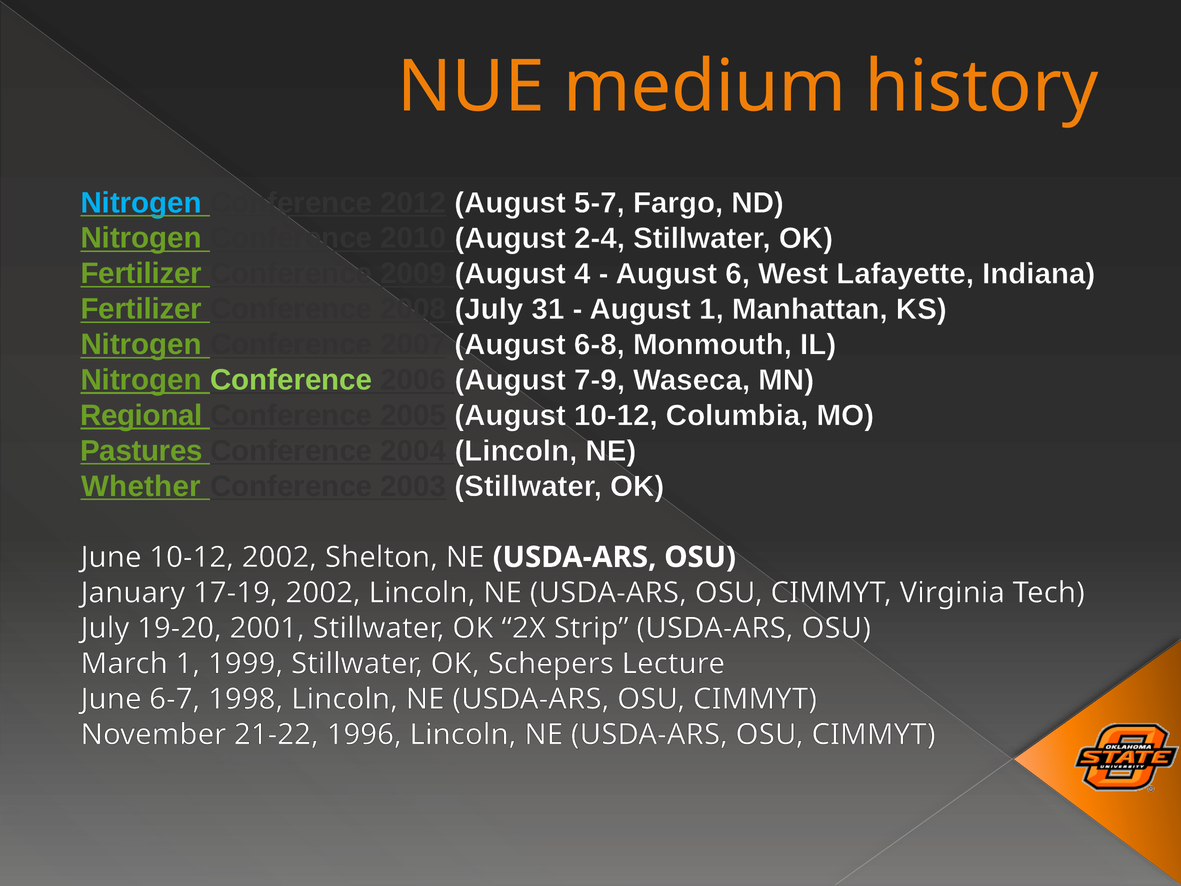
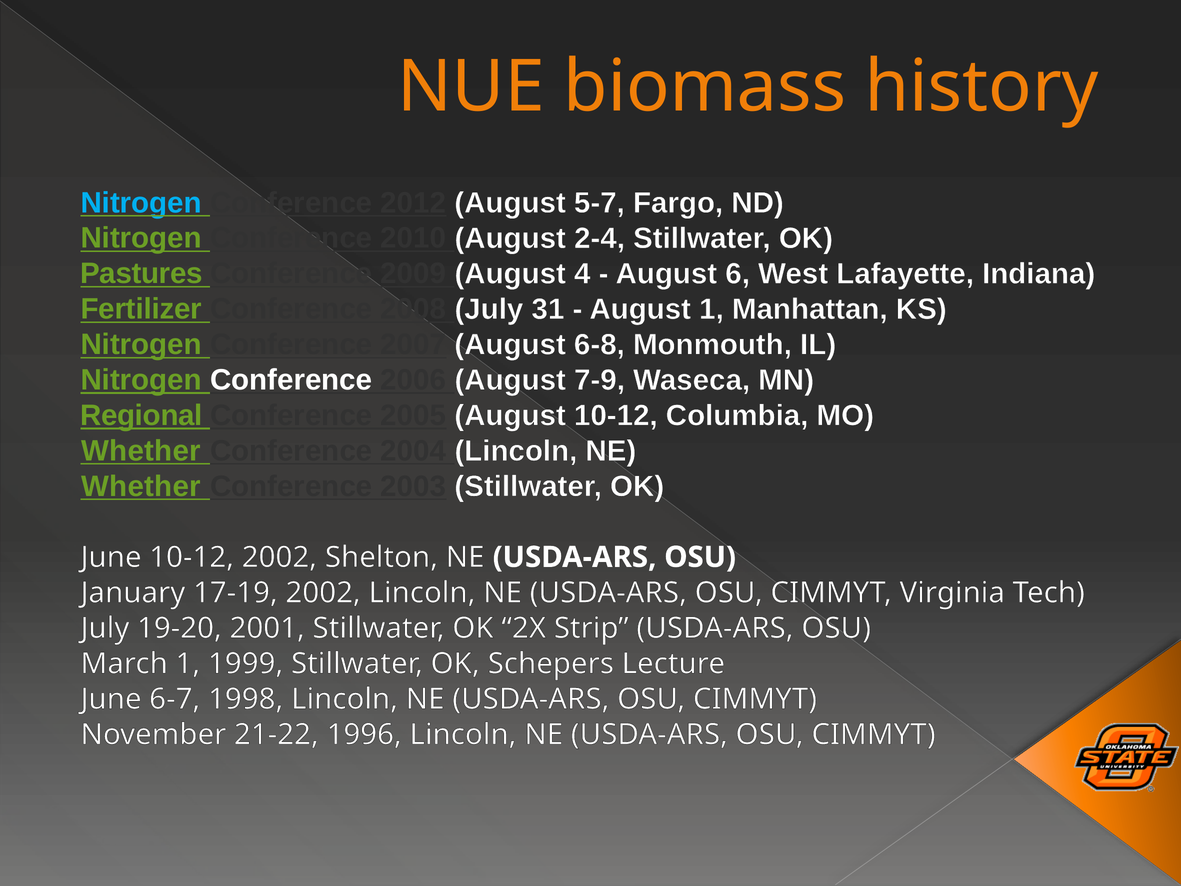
medium: medium -> biomass (705, 87)
Fertilizer: Fertilizer -> Pastures (141, 274)
Conference colour: light green -> white (291, 380)
Pastures: Pastures -> Whether (141, 451)
